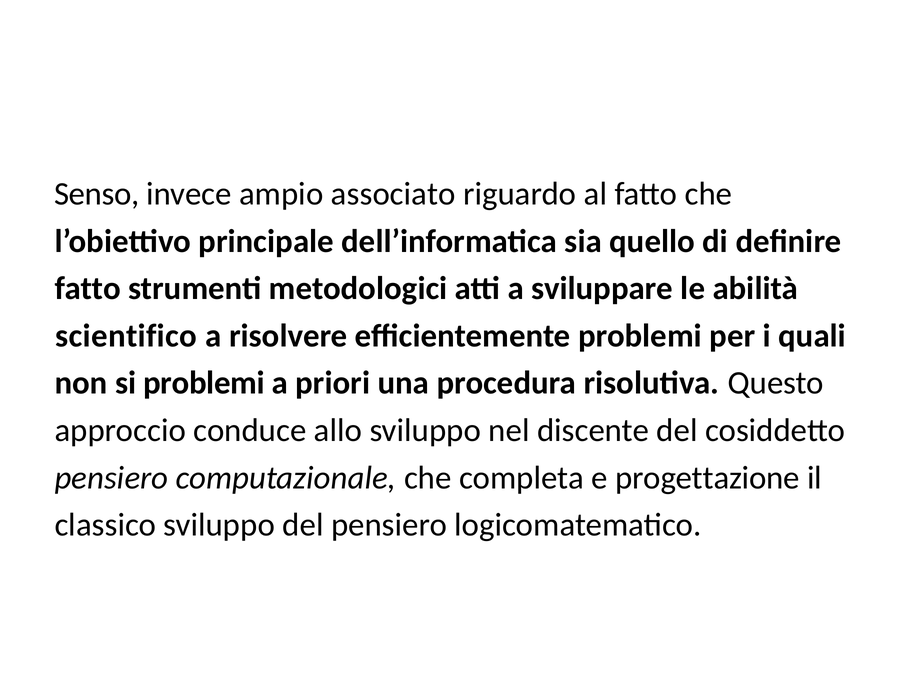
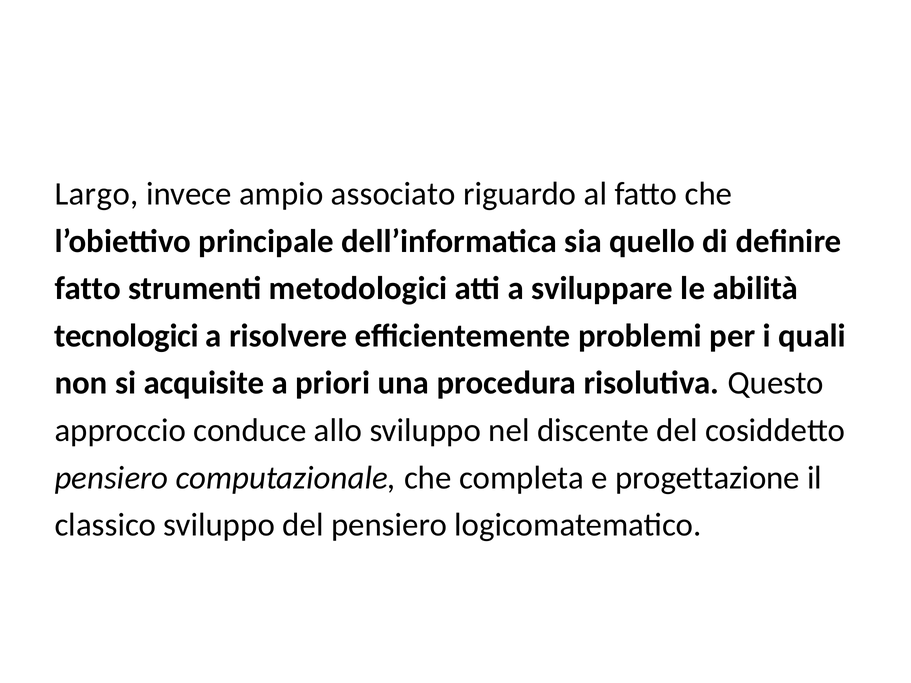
Senso: Senso -> Largo (97, 194)
scientifico: scientifico -> tecnologici (126, 336)
si problemi: problemi -> acquisite (204, 383)
